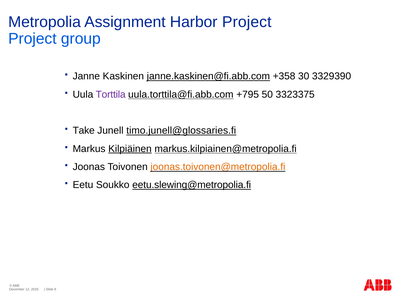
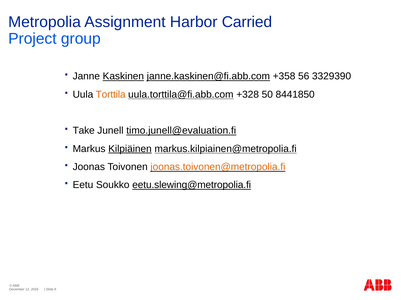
Harbor Project: Project -> Carried (247, 22)
Kaskinen underline: none -> present (123, 77)
30: 30 -> 56 (304, 77)
Torttila colour: purple -> orange (111, 95)
+795: +795 -> +328 (248, 95)
3323375: 3323375 -> 8441850 (295, 95)
timo.junell@glossaries.fi: timo.junell@glossaries.fi -> timo.junell@evaluation.fi (181, 131)
